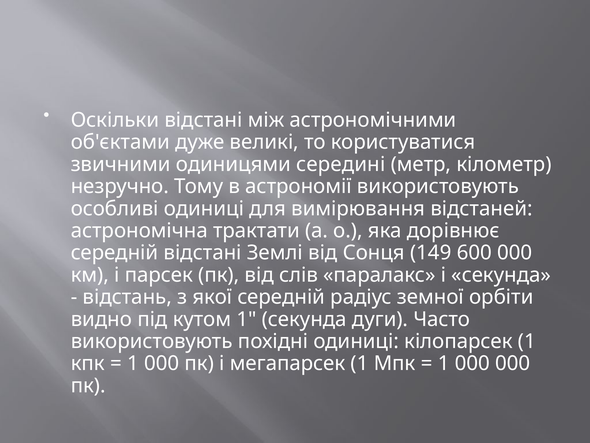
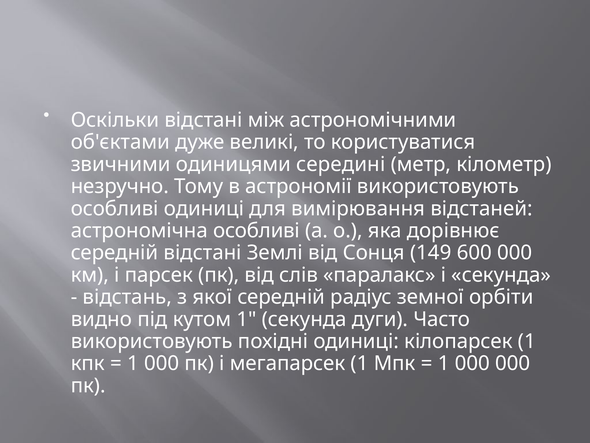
астрономічна трактати: трактати -> особливі (256, 230)
